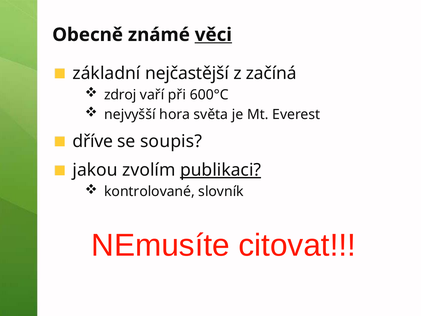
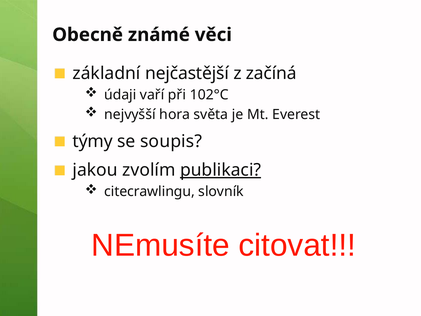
věci underline: present -> none (213, 35)
zdroj: zdroj -> údaji (120, 95)
600°C: 600°C -> 102°C (209, 95)
dříve: dříve -> týmy (93, 141)
kontrolované: kontrolované -> citecrawlingu (150, 192)
